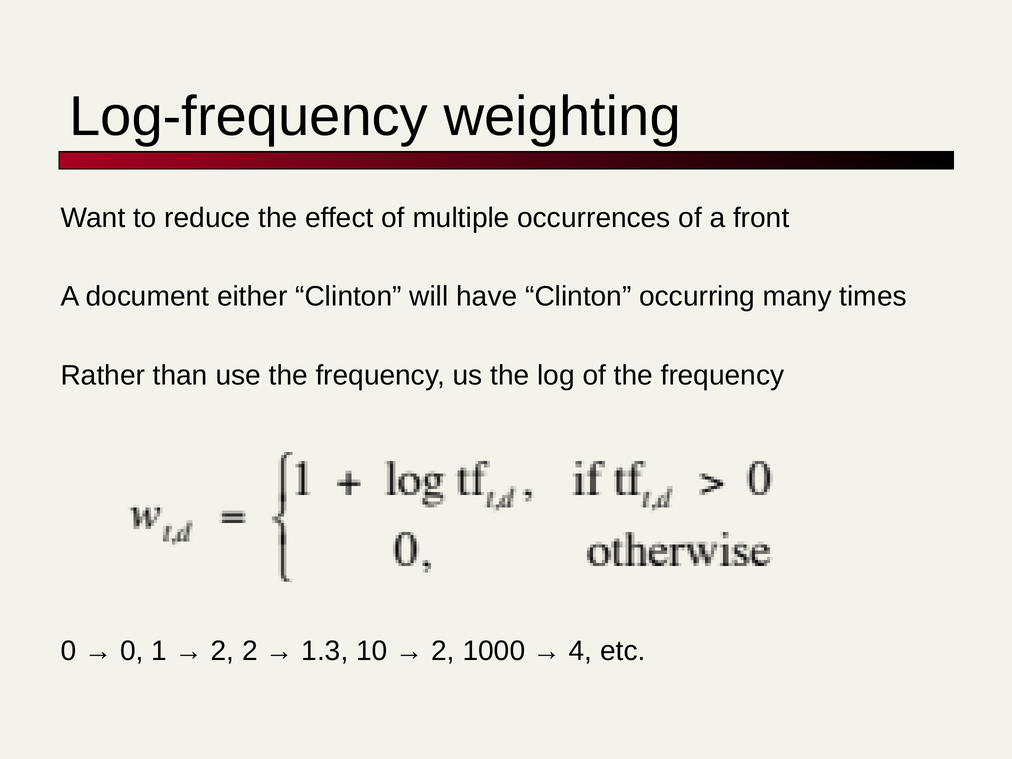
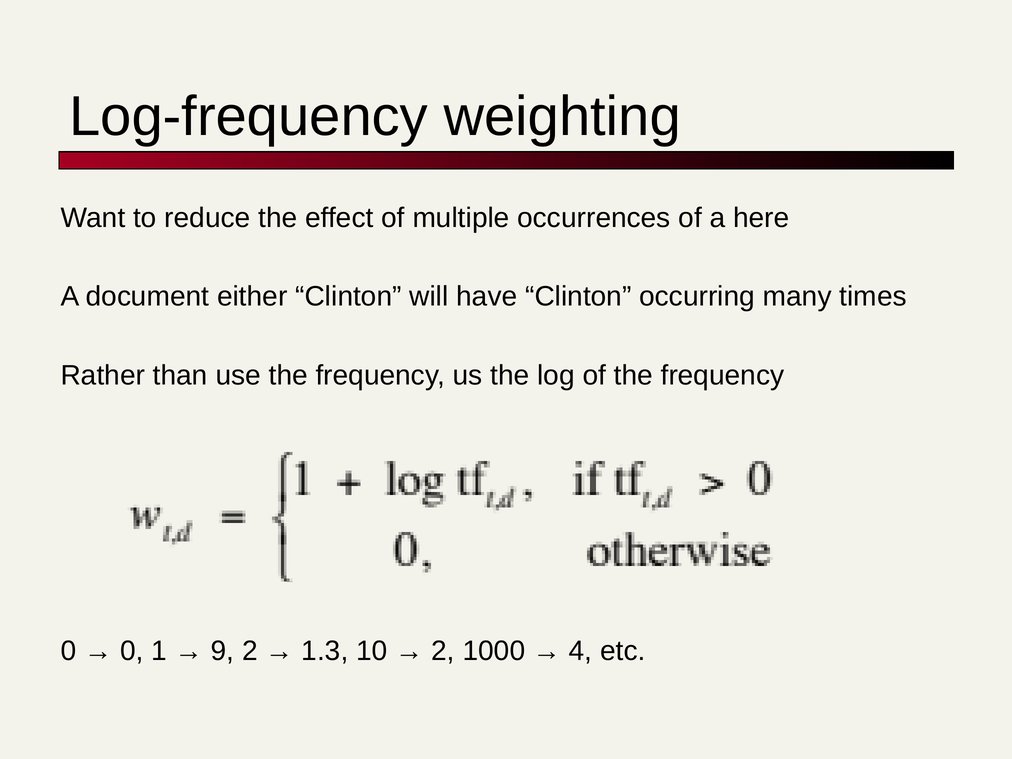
front: front -> here (761, 218)
2: 2 -> 9 (223, 651)
